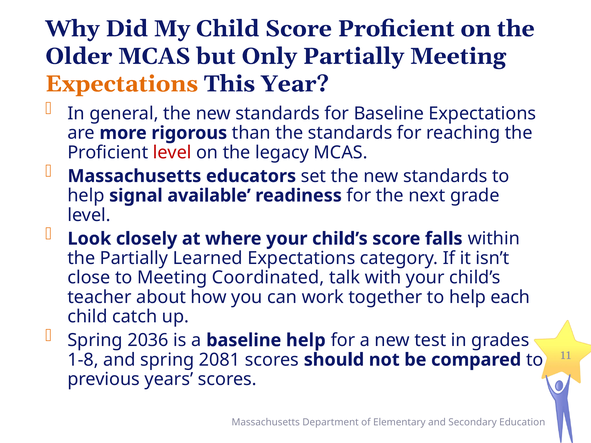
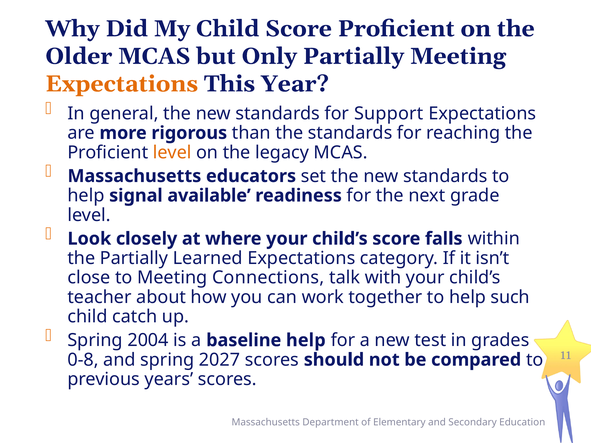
for Baseline: Baseline -> Support (389, 114)
level colour: red -> orange (172, 153)
Coordinated: Coordinated -> Connections (268, 278)
each: each -> such (510, 297)
2036: 2036 -> 2004 (148, 340)
1-8: 1-8 -> 0-8 (83, 360)
2081: 2081 -> 2027 (220, 360)
